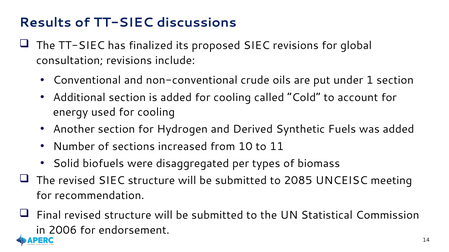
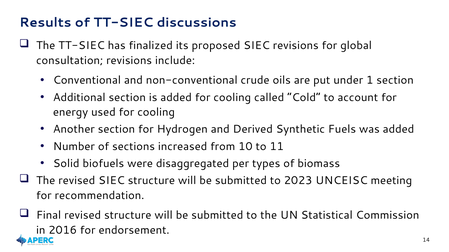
2085: 2085 -> 2023 (298, 181)
2006: 2006 -> 2016 (63, 231)
